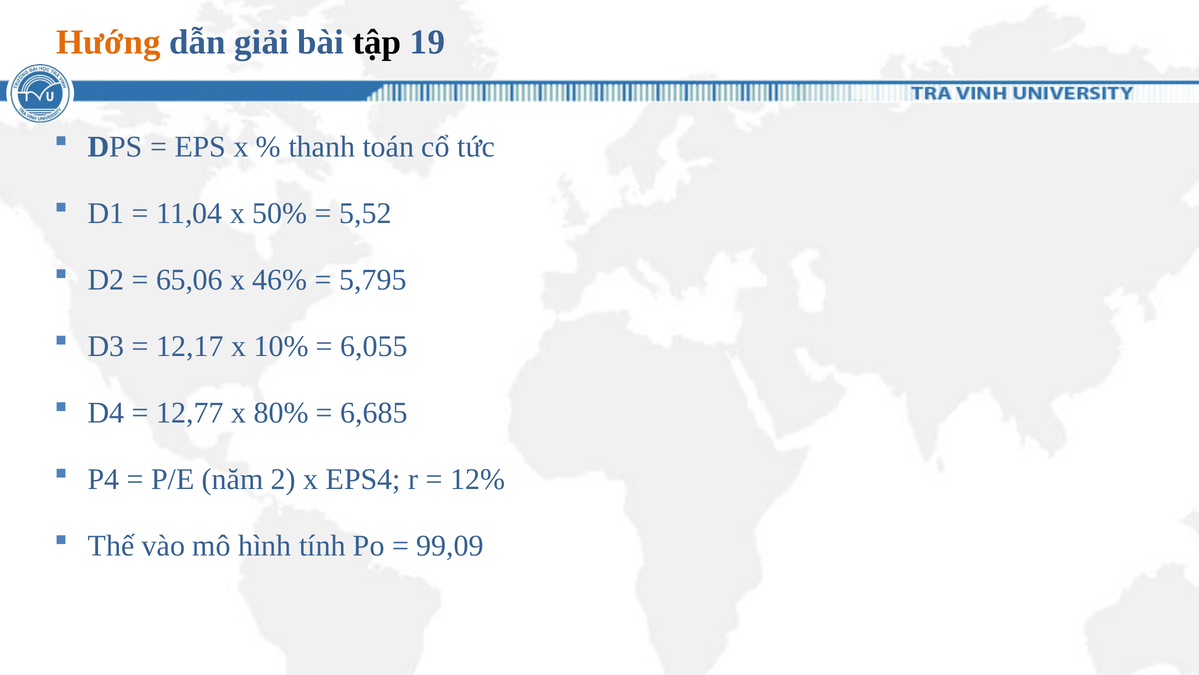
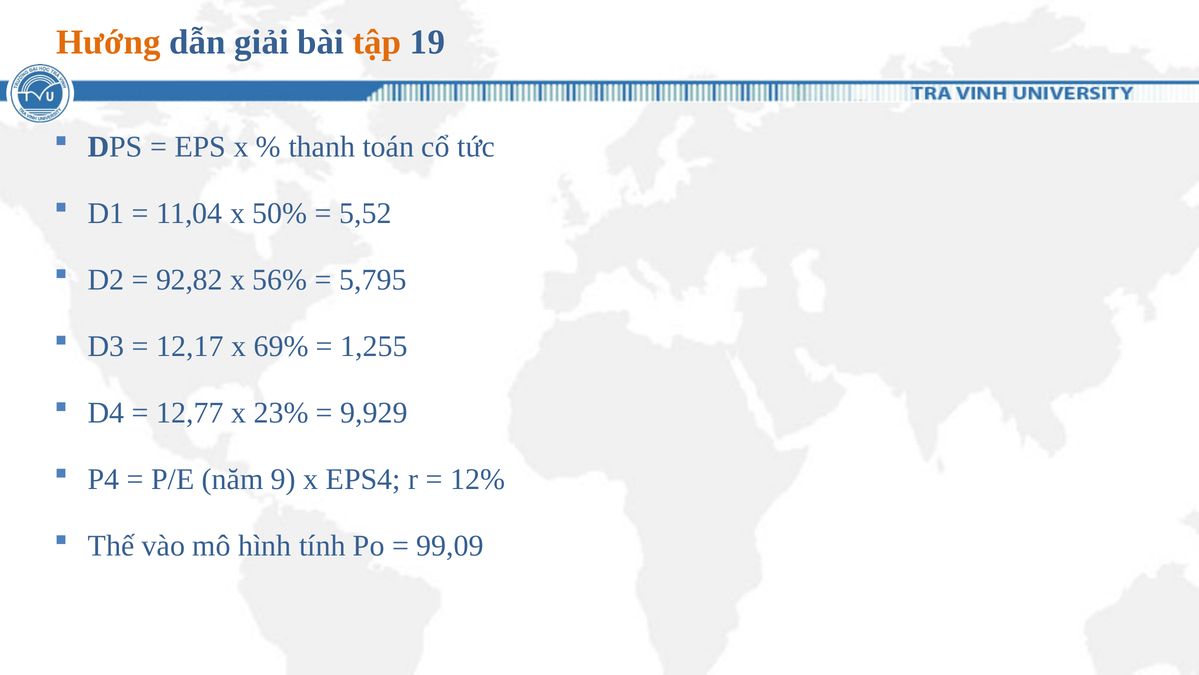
tập colour: black -> orange (377, 42)
65,06: 65,06 -> 92,82 (189, 280)
46%: 46% -> 56% (280, 280)
10%: 10% -> 69% (281, 346)
6,055: 6,055 -> 1,255 (374, 346)
80%: 80% -> 23% (281, 413)
6,685: 6,685 -> 9,929 (374, 413)
2: 2 -> 9 (283, 479)
